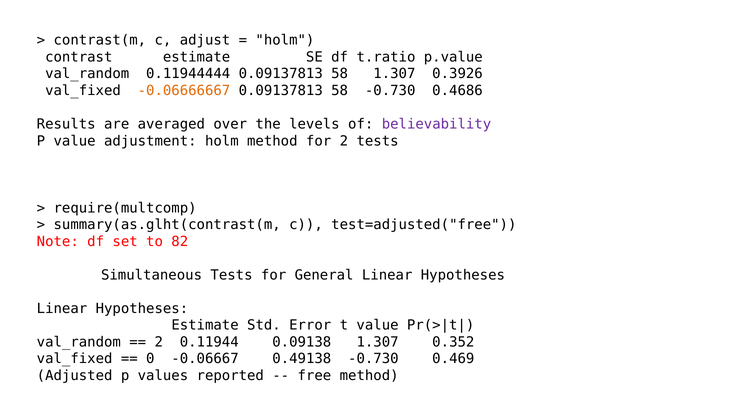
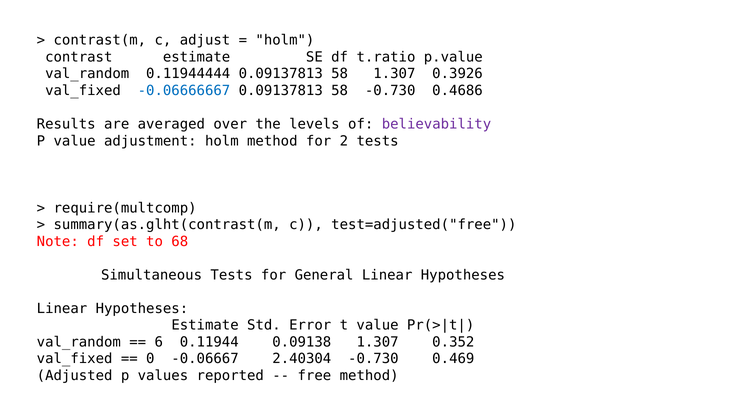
-0.06666667 colour: orange -> blue (184, 91)
82: 82 -> 68 (180, 242)
2: 2 -> 6 (159, 343)
0.49138: 0.49138 -> 2.40304 (302, 359)
